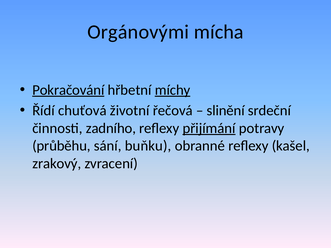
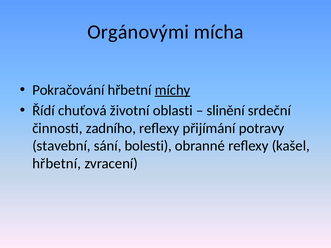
Pokračování underline: present -> none (68, 90)
řečová: řečová -> oblasti (173, 111)
přijímání underline: present -> none (209, 128)
průběhu: průběhu -> stavební (61, 146)
buňku: buňku -> bolesti (148, 146)
zrakový: zrakový -> hřbetní (57, 164)
